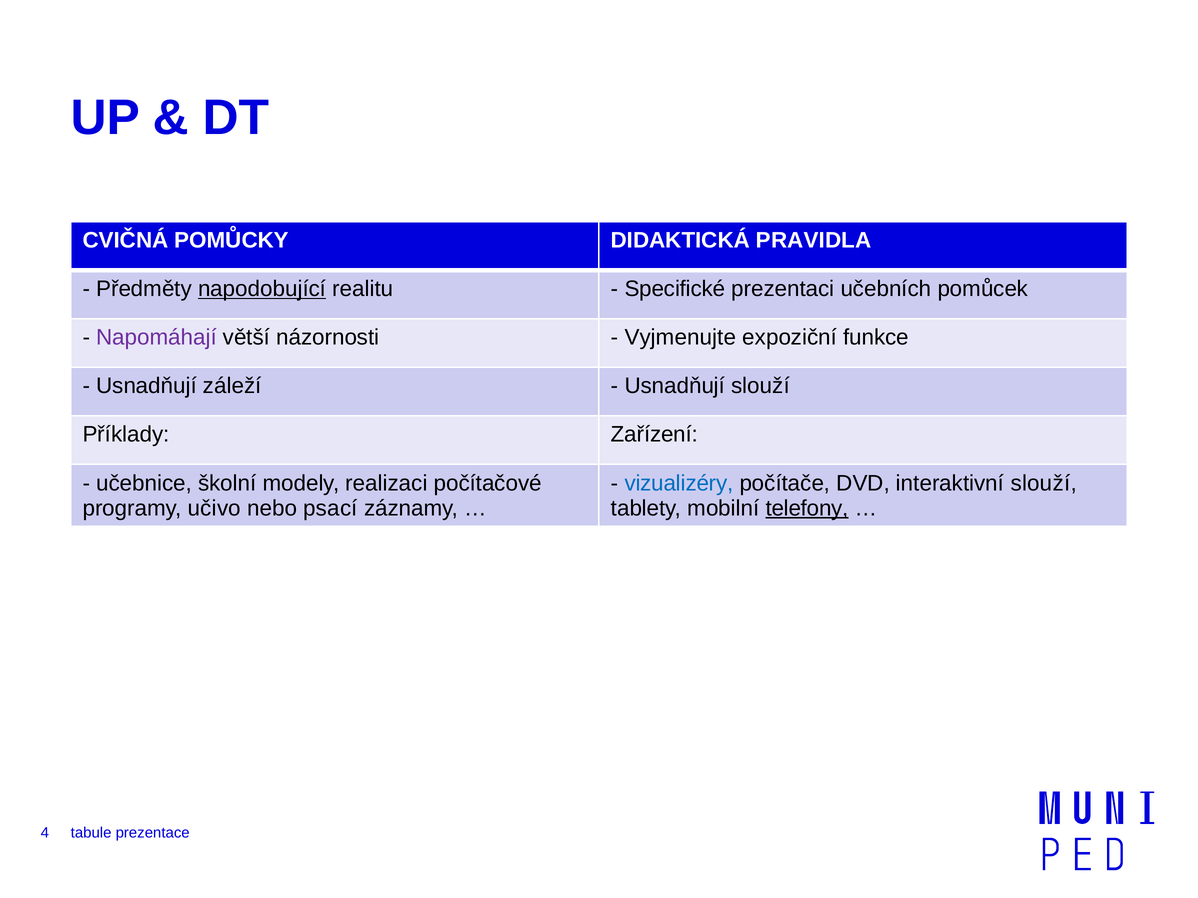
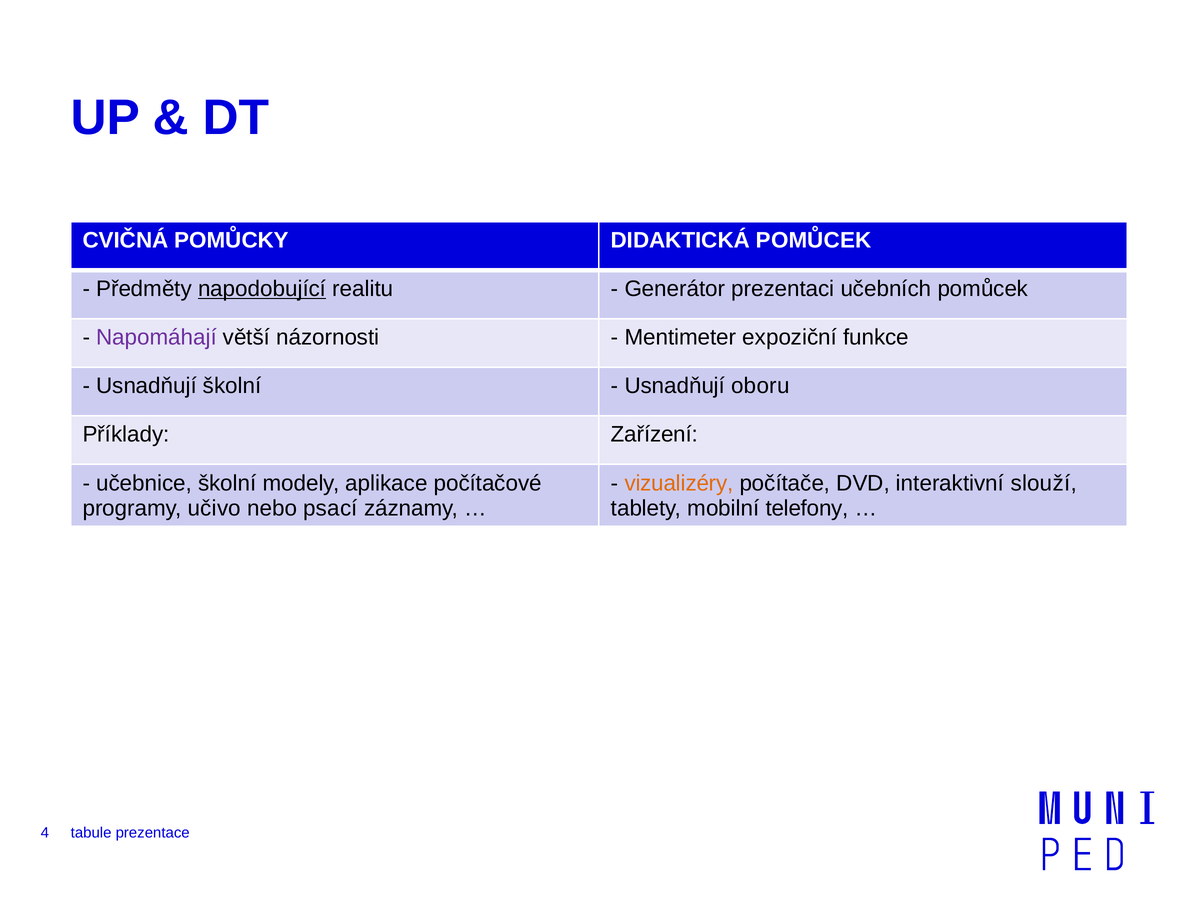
DIDAKTICKÁ PRAVIDLA: PRAVIDLA -> POMŮCEK (814, 240)
Specifické: Specifické -> Generátor (675, 289)
Vyjmenujte: Vyjmenujte -> Mentimeter (680, 338)
Usnadňují záleží: záleží -> školní (232, 386)
Usnadňují slouží: slouží -> oboru (760, 386)
realizaci: realizaci -> aplikace (386, 483)
vizualizéry colour: blue -> orange (679, 483)
telefony underline: present -> none (807, 508)
